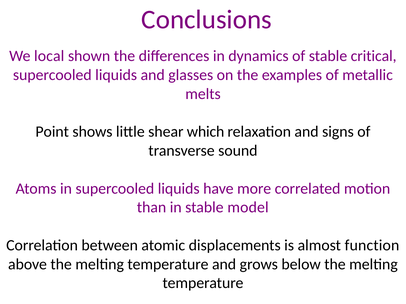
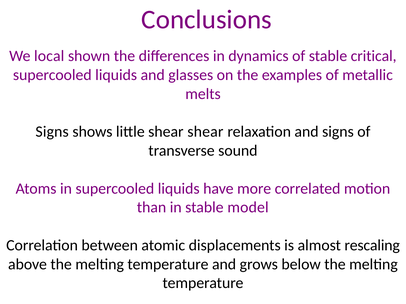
Point: Point -> Signs (52, 132)
shear which: which -> shear (205, 132)
function: function -> rescaling (372, 246)
